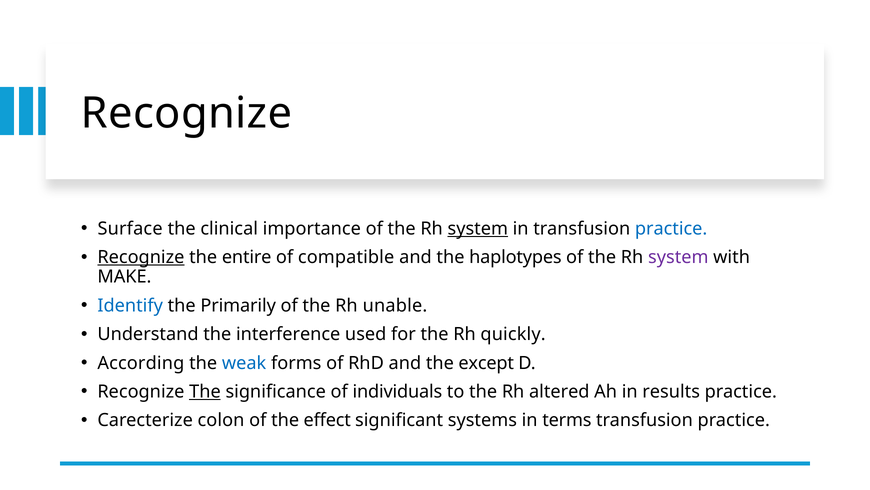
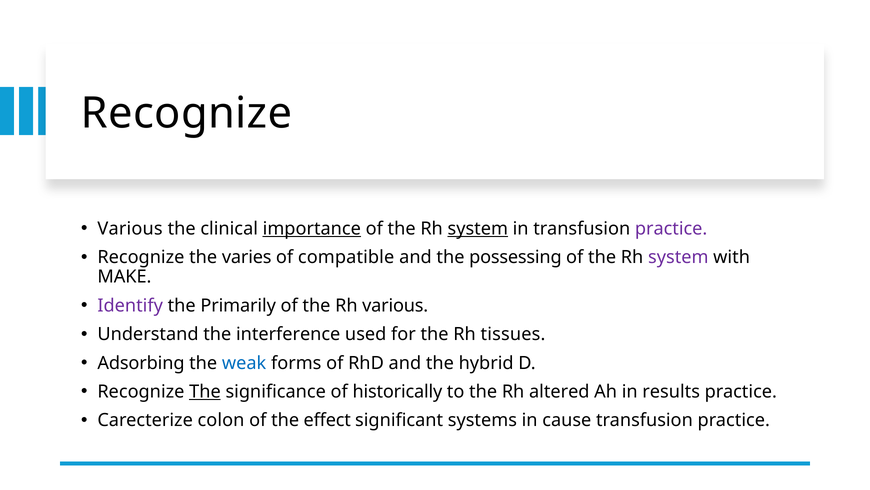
Surface: Surface -> Various (130, 228)
importance underline: none -> present (312, 228)
practice colour: blue -> purple (671, 228)
Recognize underline: present -> none (141, 257)
entire: entire -> varies (247, 257)
haplotypes: haplotypes -> possessing (515, 257)
Identify colour: blue -> purple (130, 305)
Rh unable: unable -> various (395, 305)
quickly: quickly -> tissues (513, 334)
According: According -> Adsorbing (141, 363)
except: except -> hybrid (486, 363)
individuals: individuals -> historically (397, 391)
terms: terms -> cause (567, 420)
